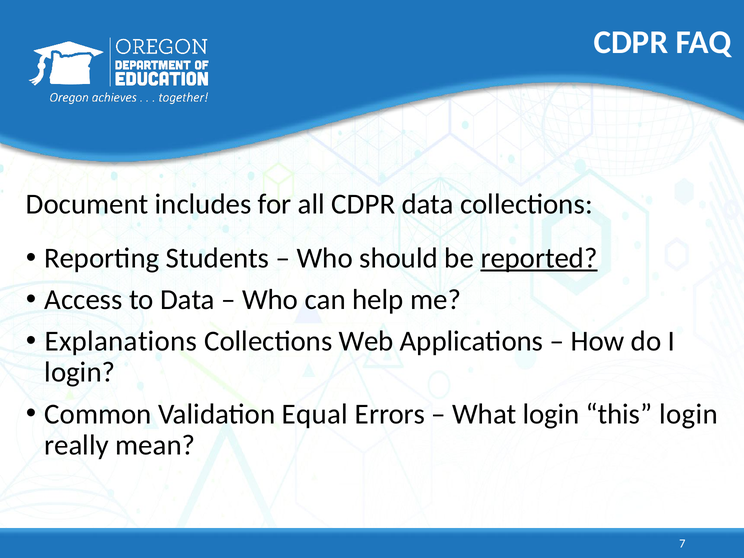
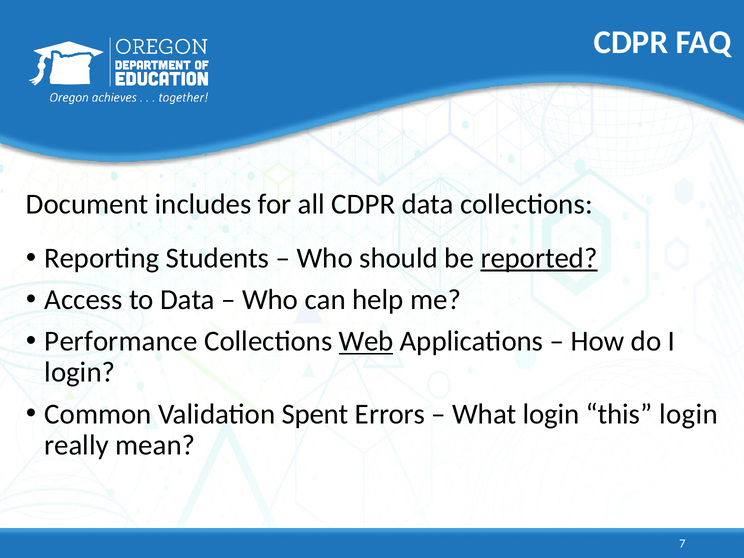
Explanations: Explanations -> Performance (121, 341)
Web underline: none -> present (366, 341)
Equal: Equal -> Spent (315, 414)
